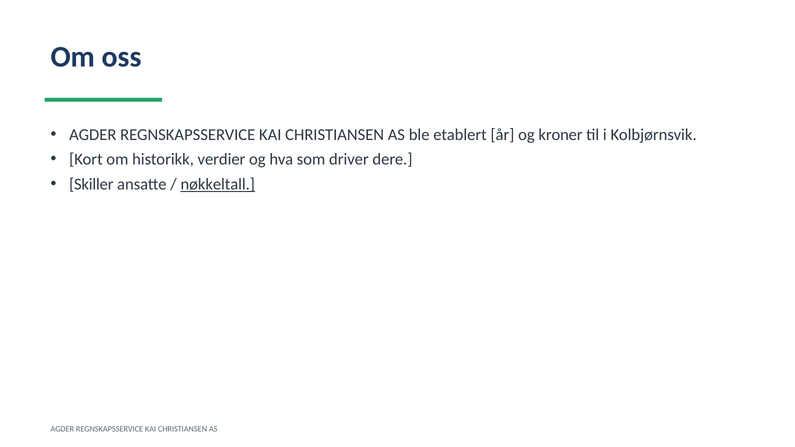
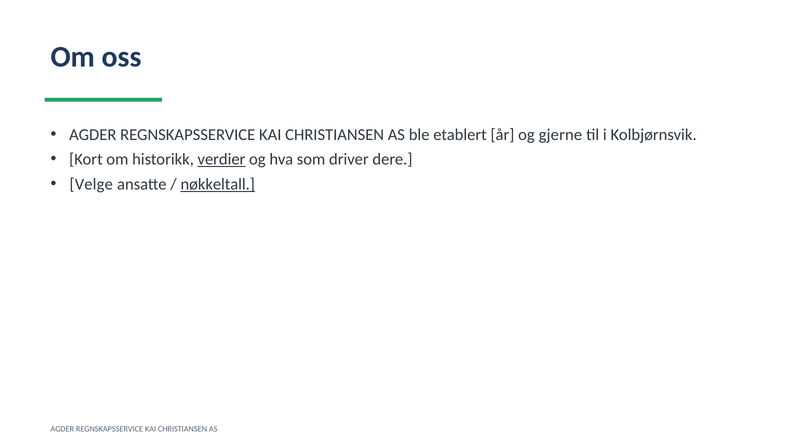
kroner: kroner -> gjerne (560, 135)
verdier underline: none -> present (221, 160)
Skiller: Skiller -> Velge (91, 184)
